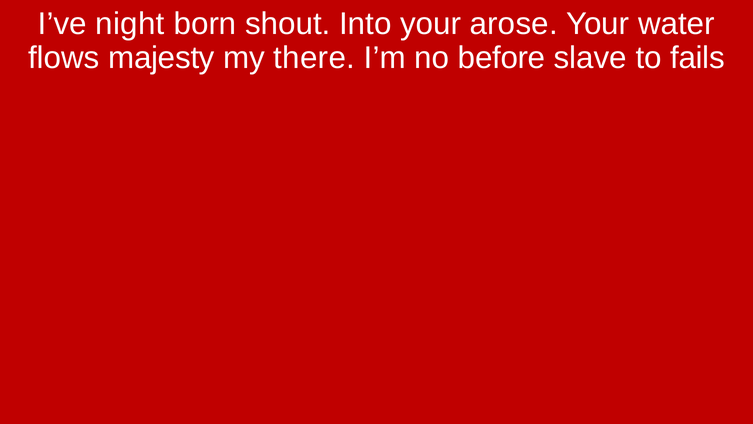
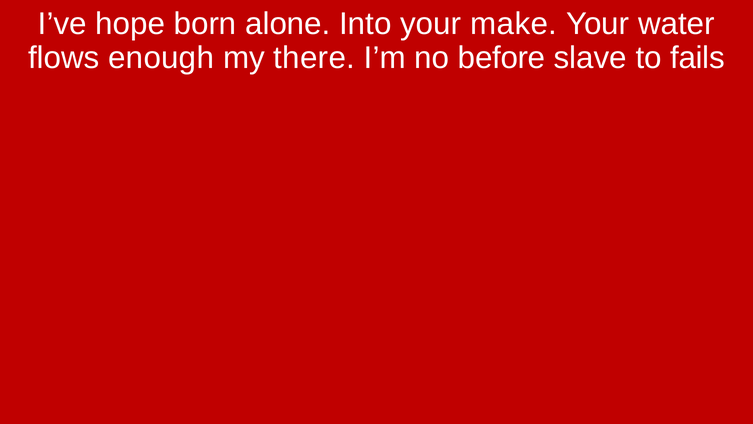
night: night -> hope (130, 24)
shout: shout -> alone (288, 24)
arose: arose -> make (514, 24)
majesty: majesty -> enough (161, 58)
